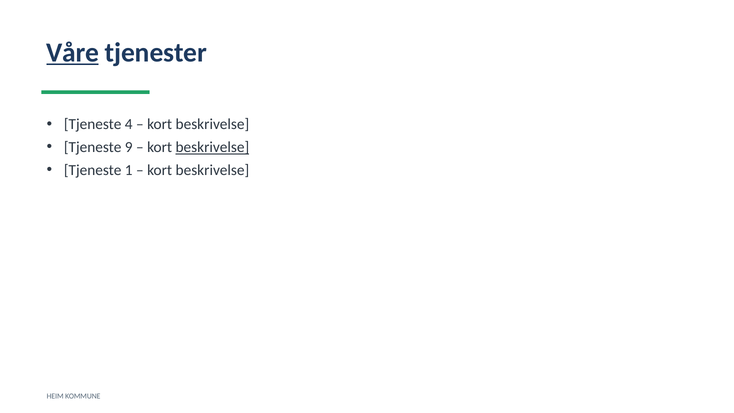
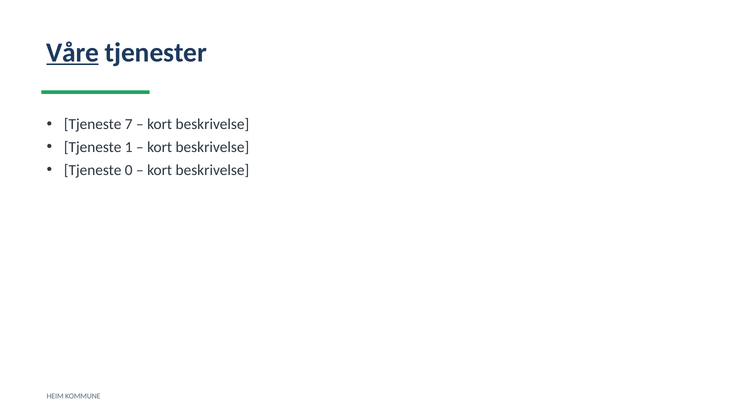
4: 4 -> 7 (129, 124)
9: 9 -> 1 (129, 147)
beskrivelse underline: present -> none (212, 147)
1: 1 -> 0 (129, 170)
